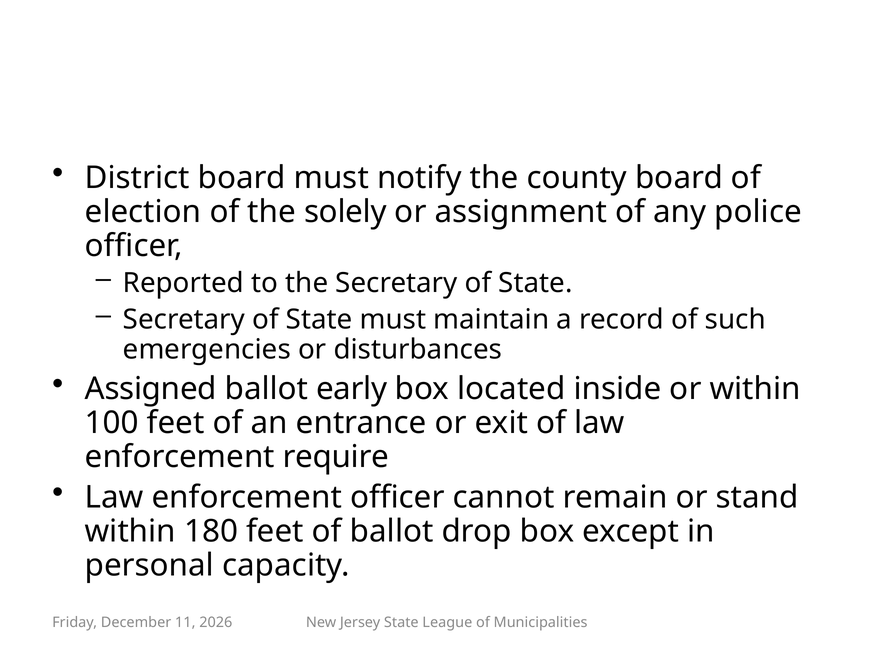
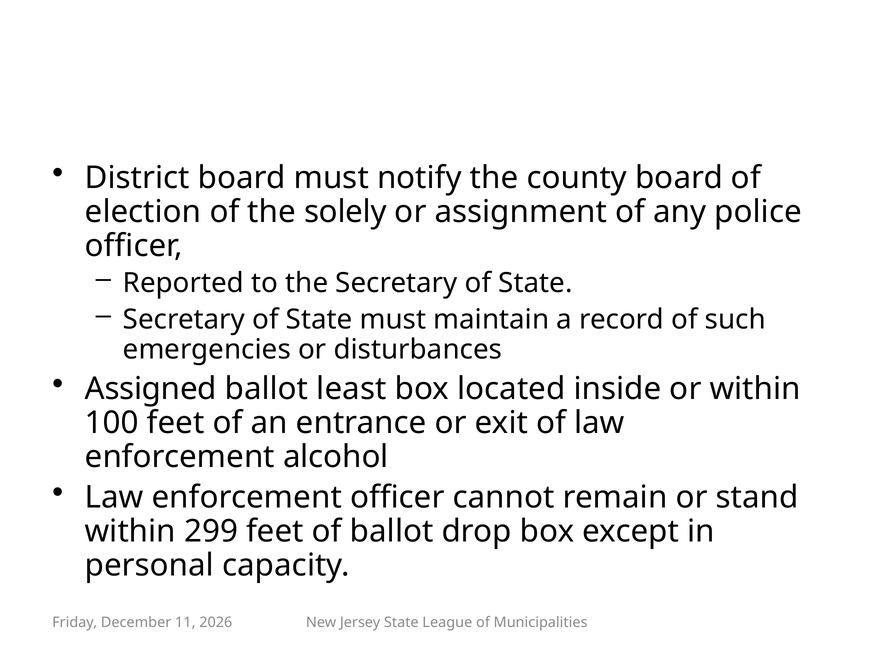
early: early -> least (351, 389)
require: require -> alcohol (336, 456)
180: 180 -> 299 (211, 531)
